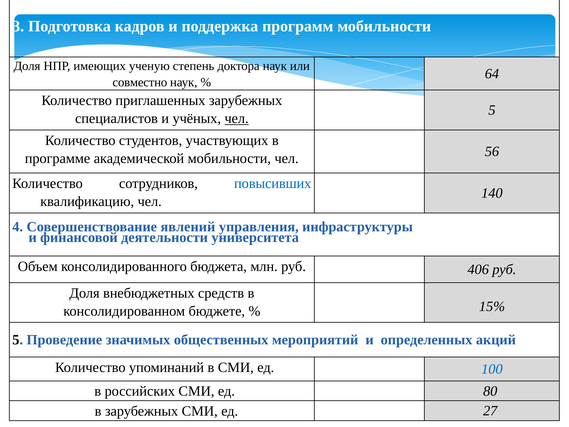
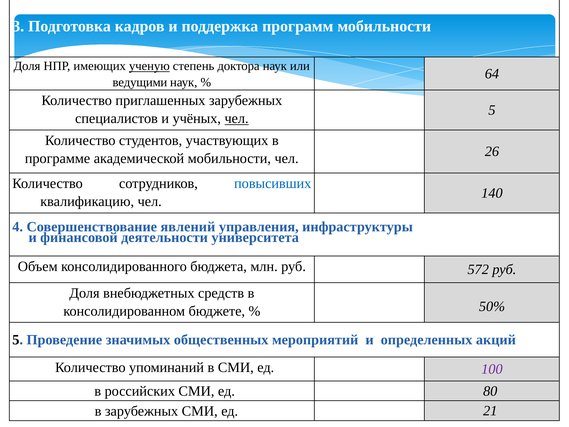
ученую underline: none -> present (149, 66)
совместно: совместно -> ведущими (140, 82)
56: 56 -> 26 (492, 152)
406: 406 -> 572 (478, 269)
15%: 15% -> 50% (492, 306)
100 colour: blue -> purple (492, 369)
27: 27 -> 21 (490, 411)
